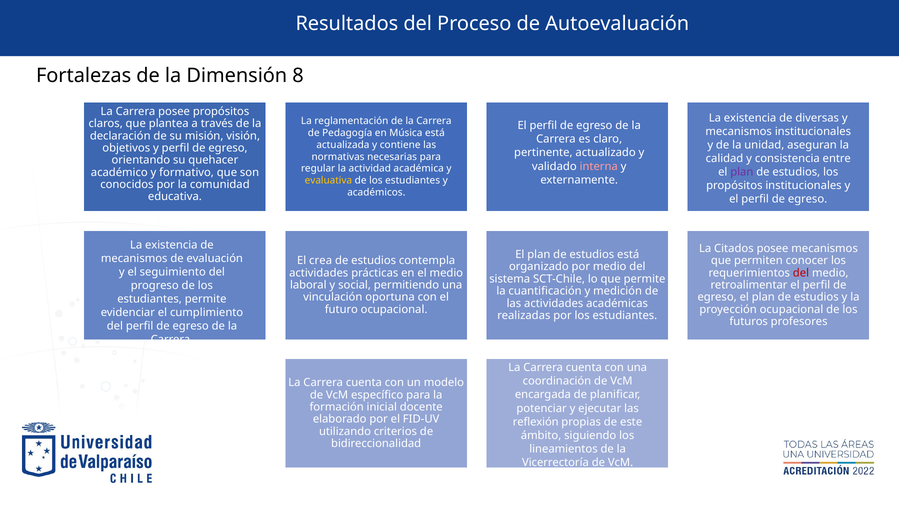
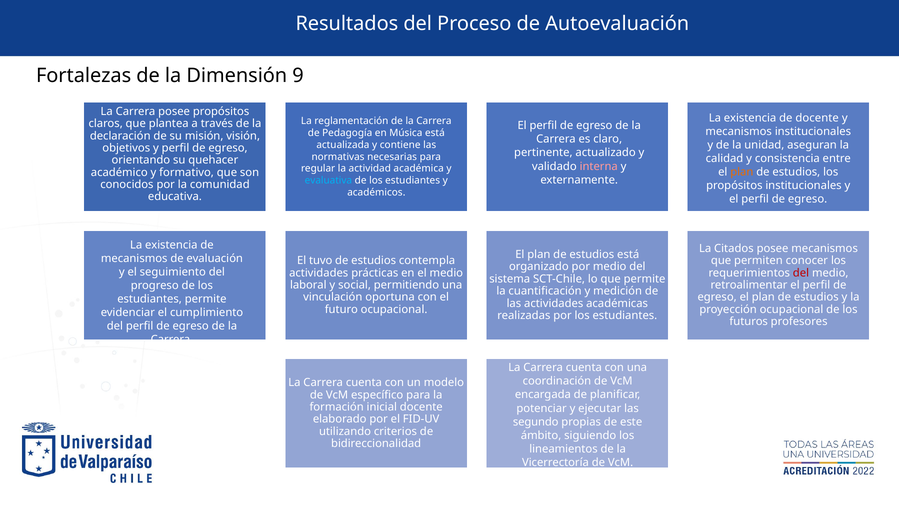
8: 8 -> 9 (298, 76)
de diversas: diversas -> docente (817, 118)
plan colour: purple -> orange (742, 172)
evaluativa colour: yellow -> light blue (328, 181)
crea: crea -> tuvo (321, 260)
reflexión: reflexión -> segundo (536, 422)
